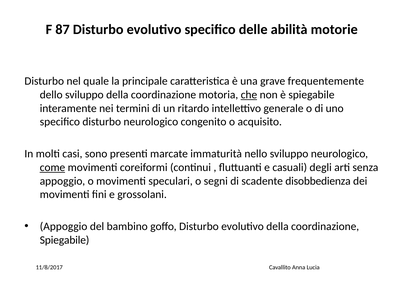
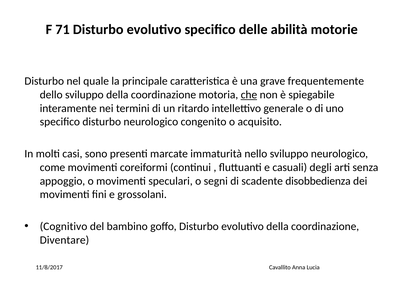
87: 87 -> 71 (63, 29)
come underline: present -> none (52, 167)
Appoggio: Appoggio -> Cognitivo (64, 226)
Spiegabile: Spiegabile -> Diventare (64, 240)
